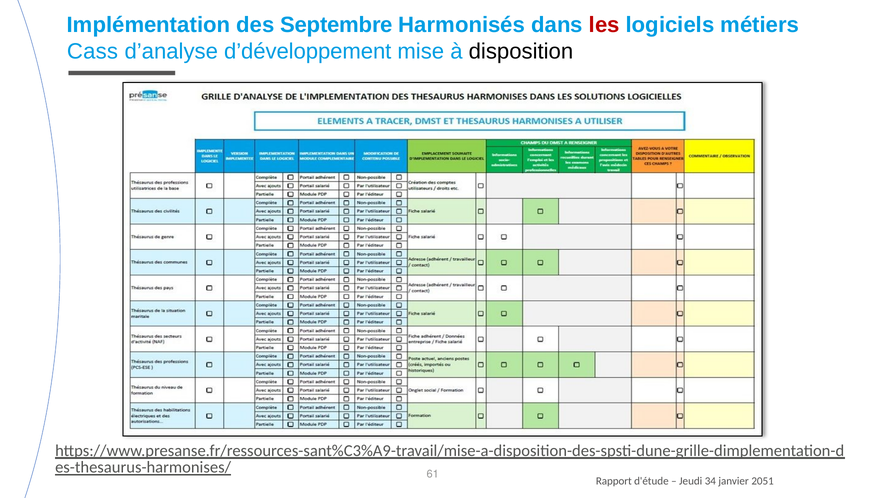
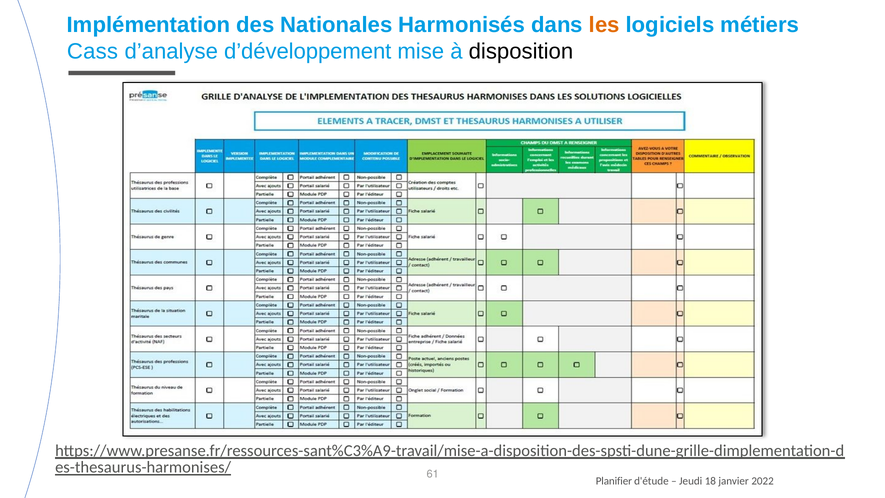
Septembre: Septembre -> Nationales (336, 25)
les colour: red -> orange (604, 25)
Rapport: Rapport -> Planifier (614, 481)
34: 34 -> 18 (710, 481)
2051: 2051 -> 2022 (763, 481)
